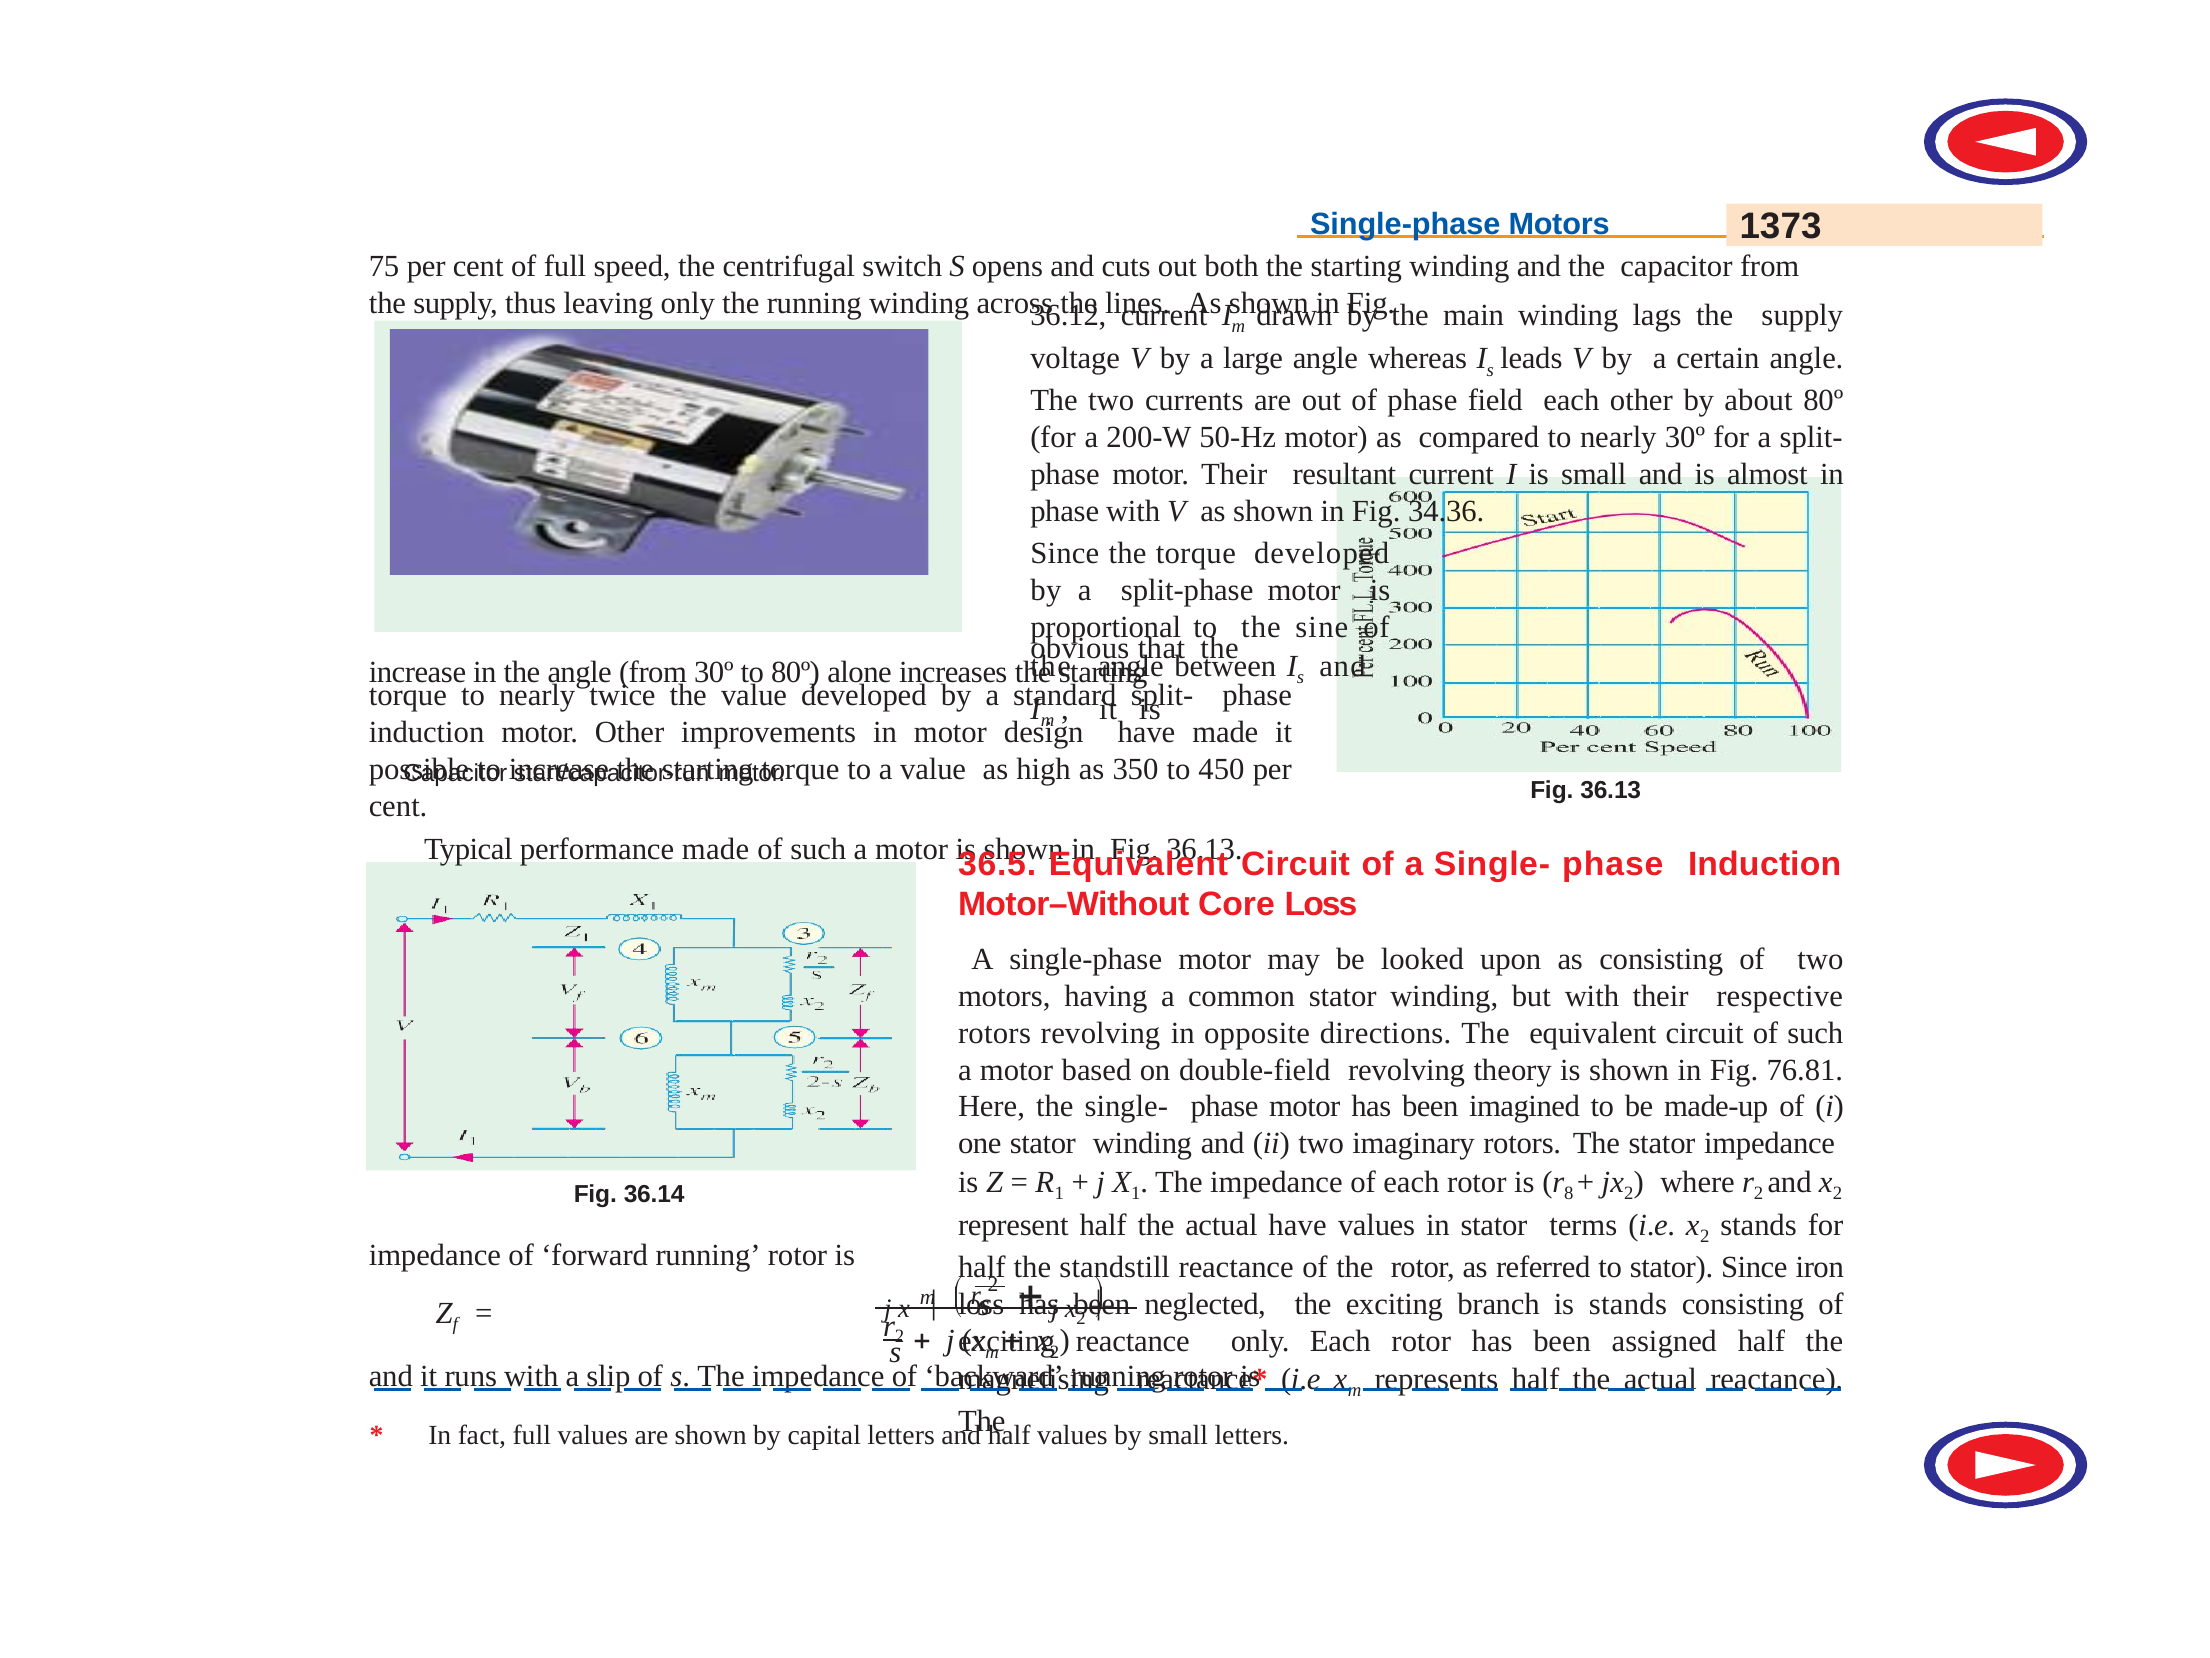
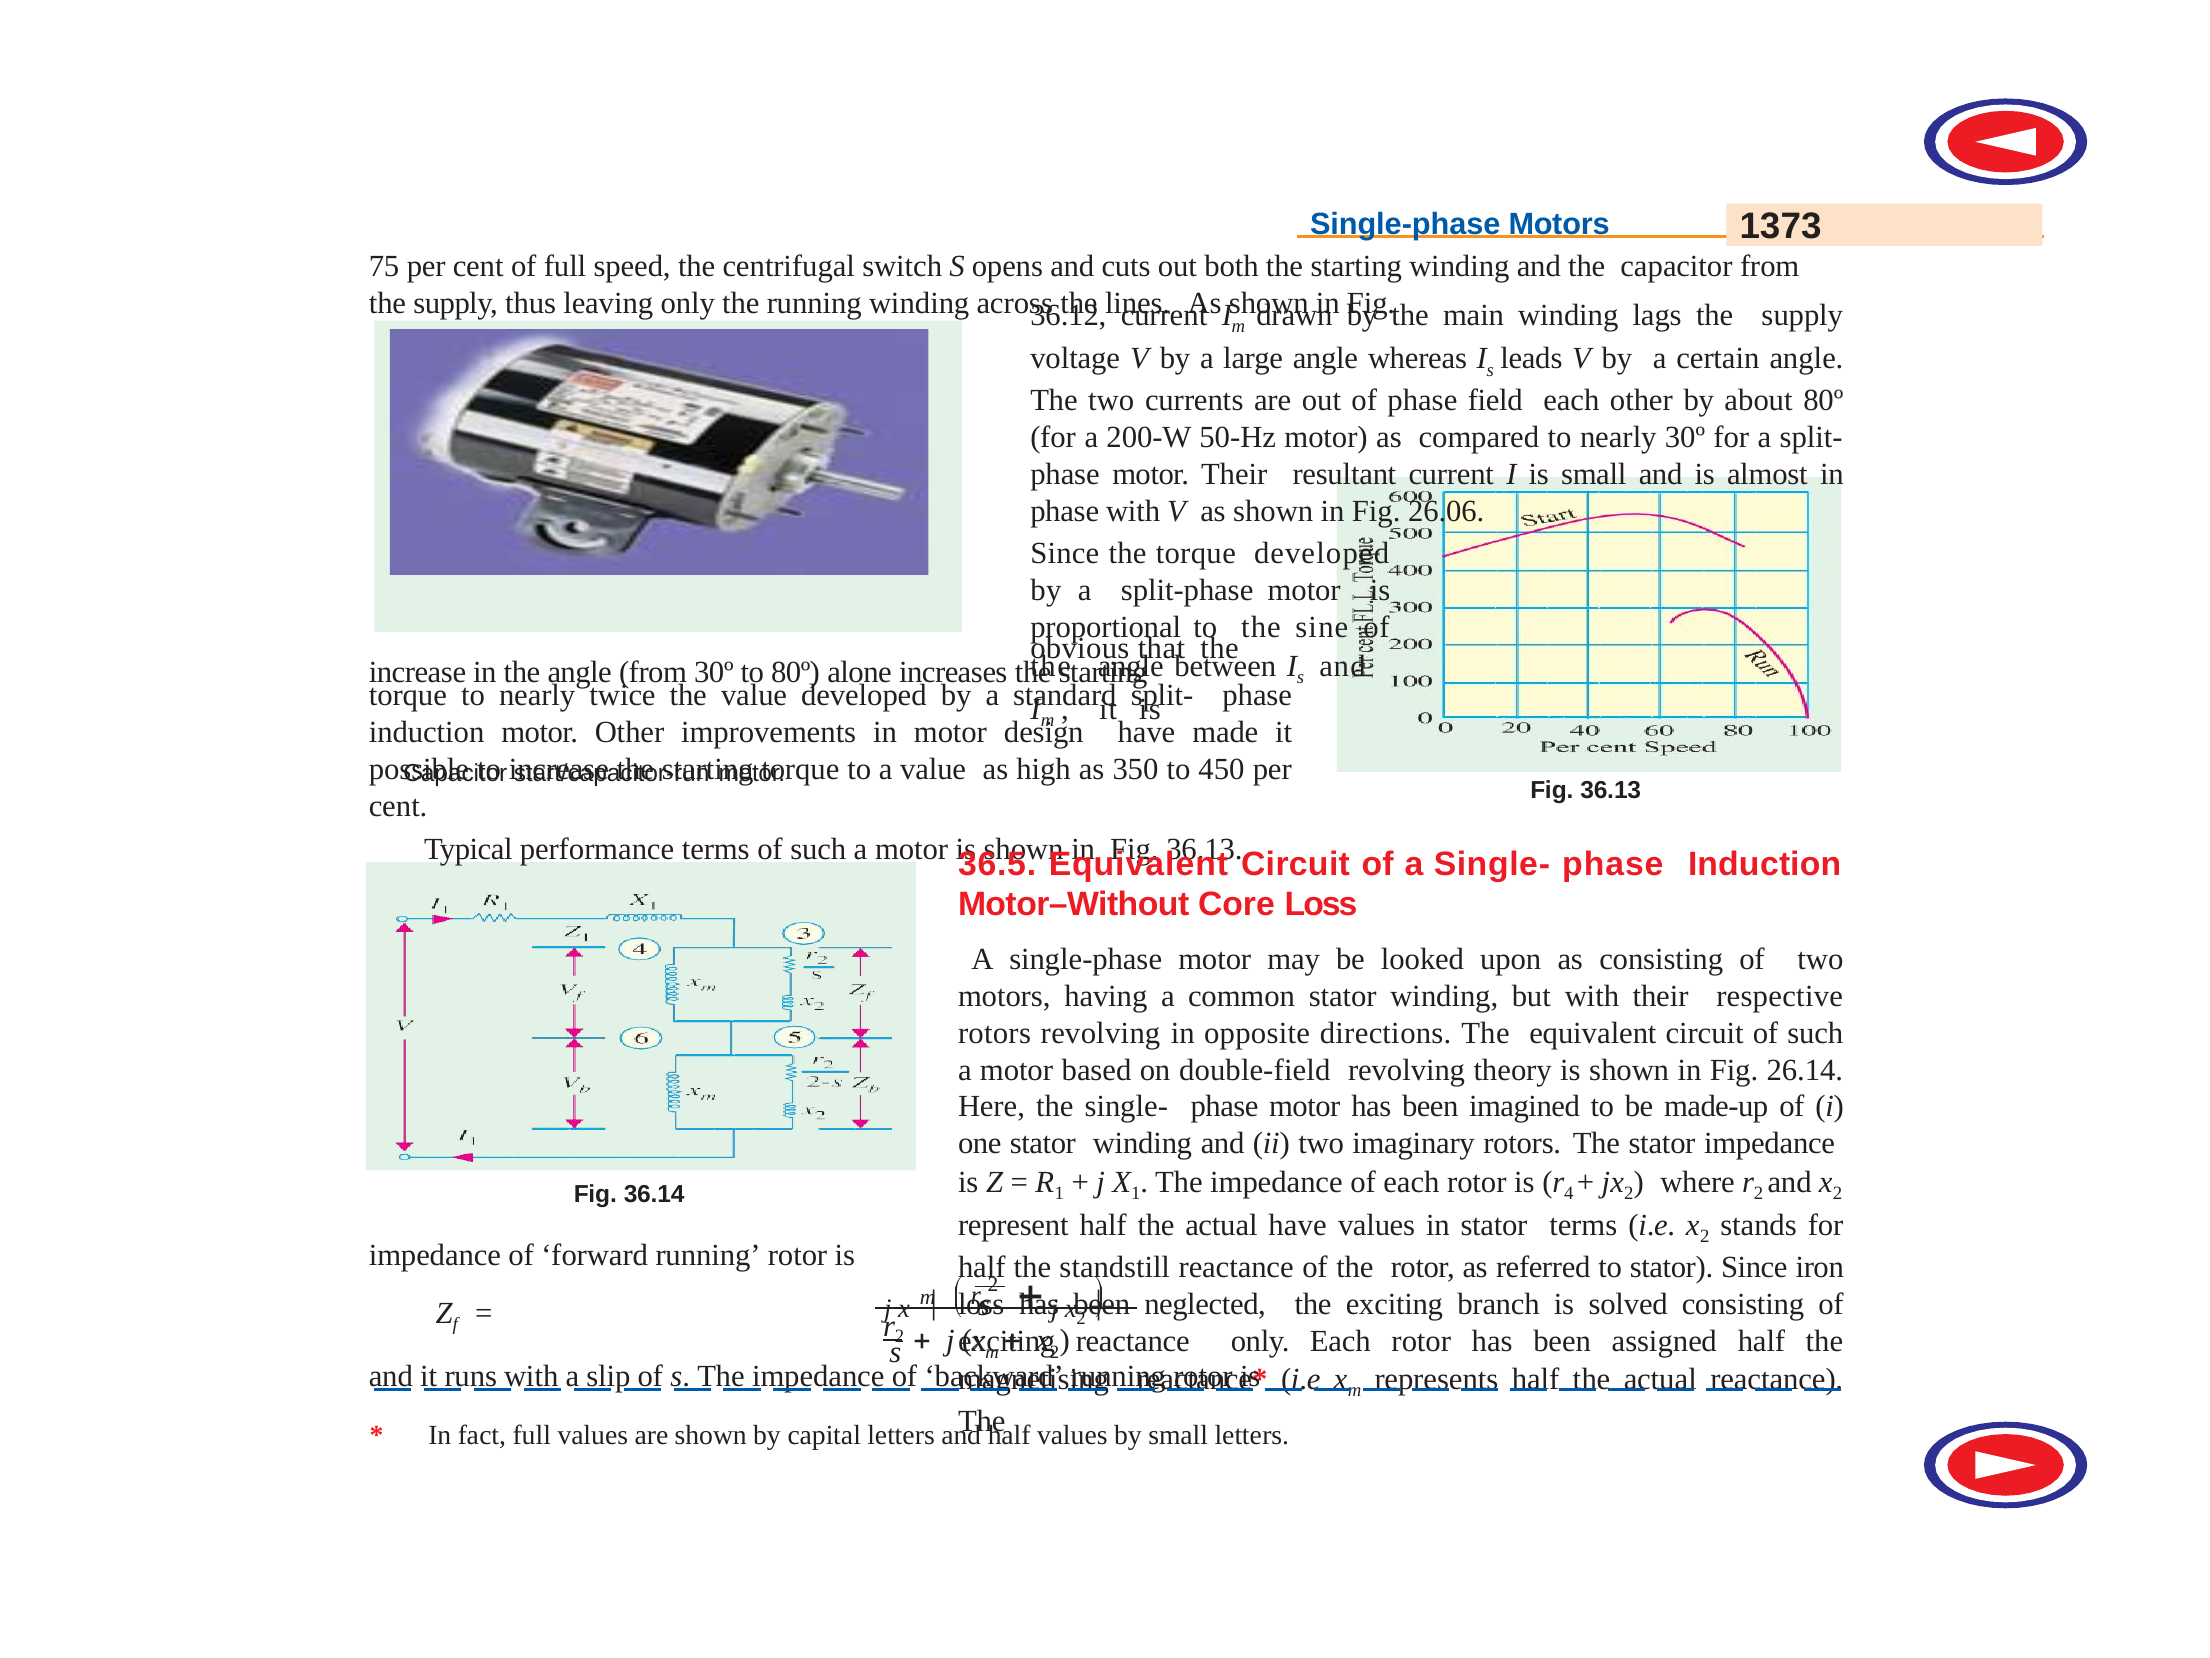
34.36: 34.36 -> 26.06 (1446, 511)
performance made: made -> terms (716, 849)
76.81: 76.81 -> 26.14 (1805, 1070)
8: 8 -> 4 (1569, 1193)
is stands: stands -> solved (1628, 1304)
